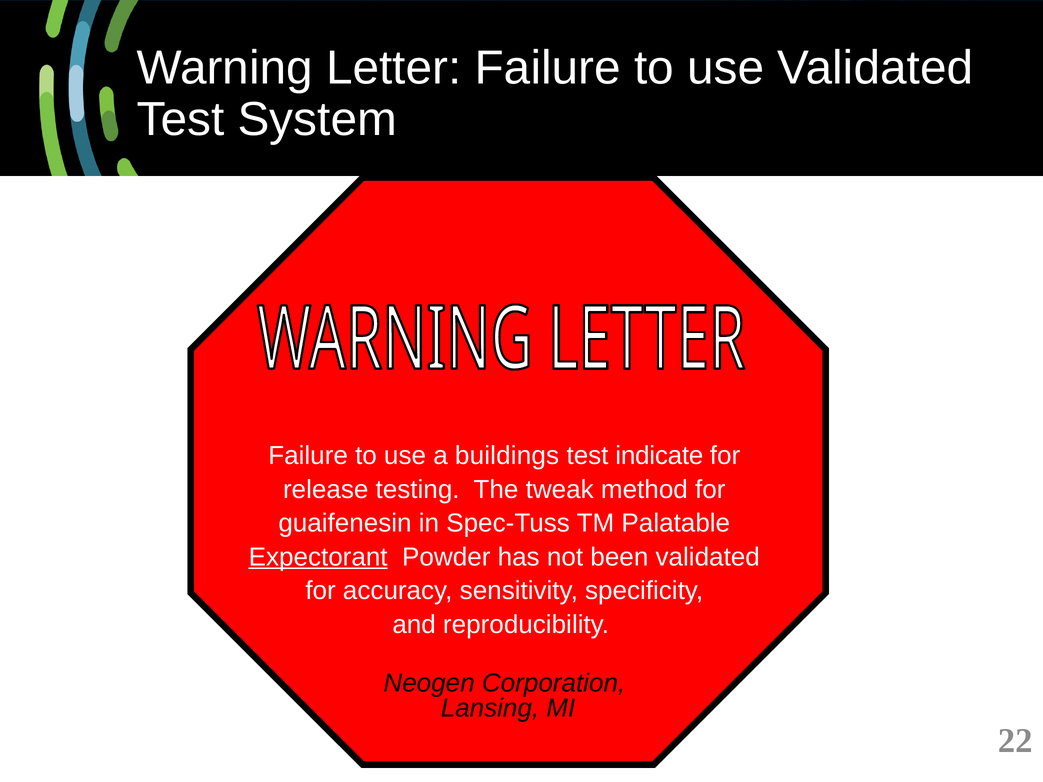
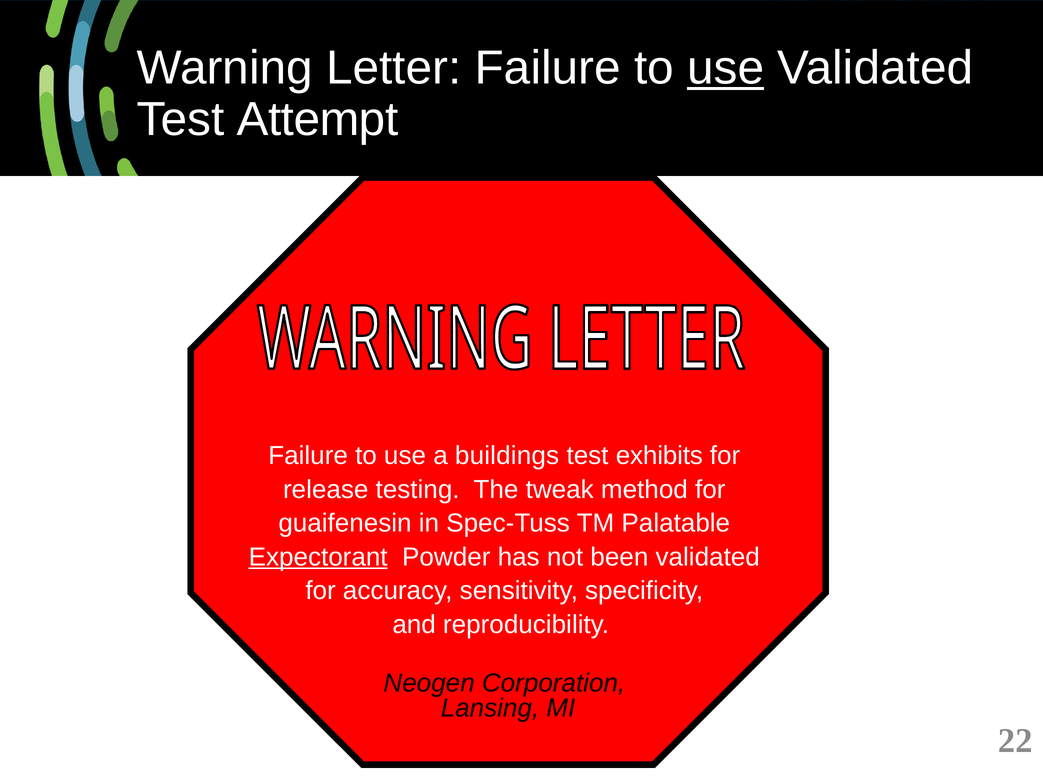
use underline: none -> present (726, 68)
System: System -> Attempt (317, 119)
indicate: indicate -> exhibits (659, 456)
